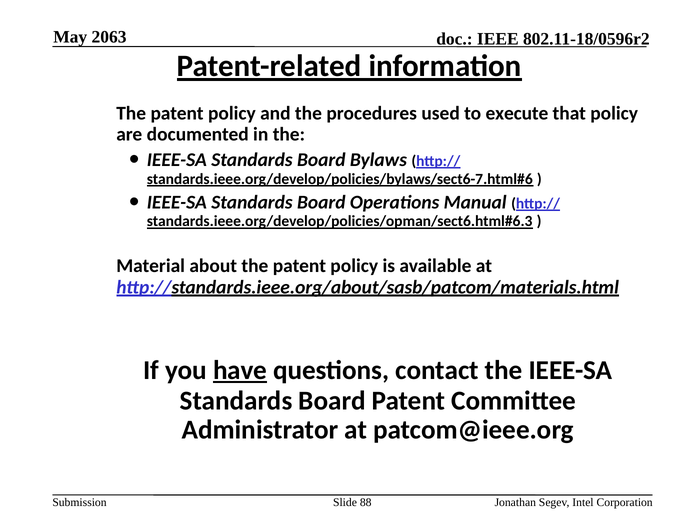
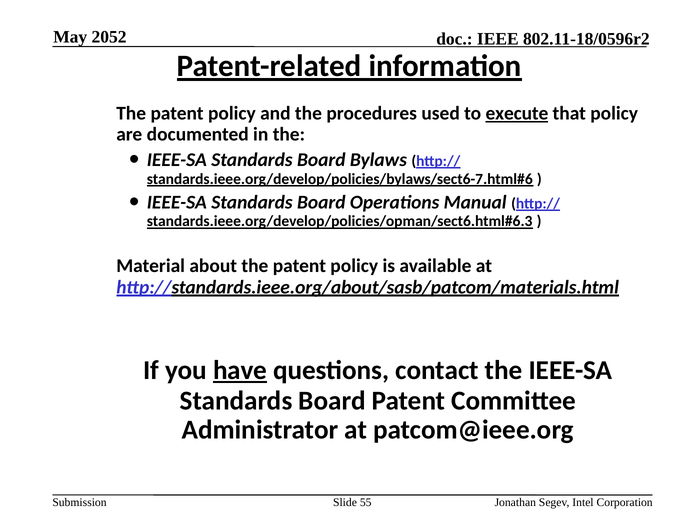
2063: 2063 -> 2052 (109, 37)
execute underline: none -> present (517, 114)
88: 88 -> 55 (366, 503)
